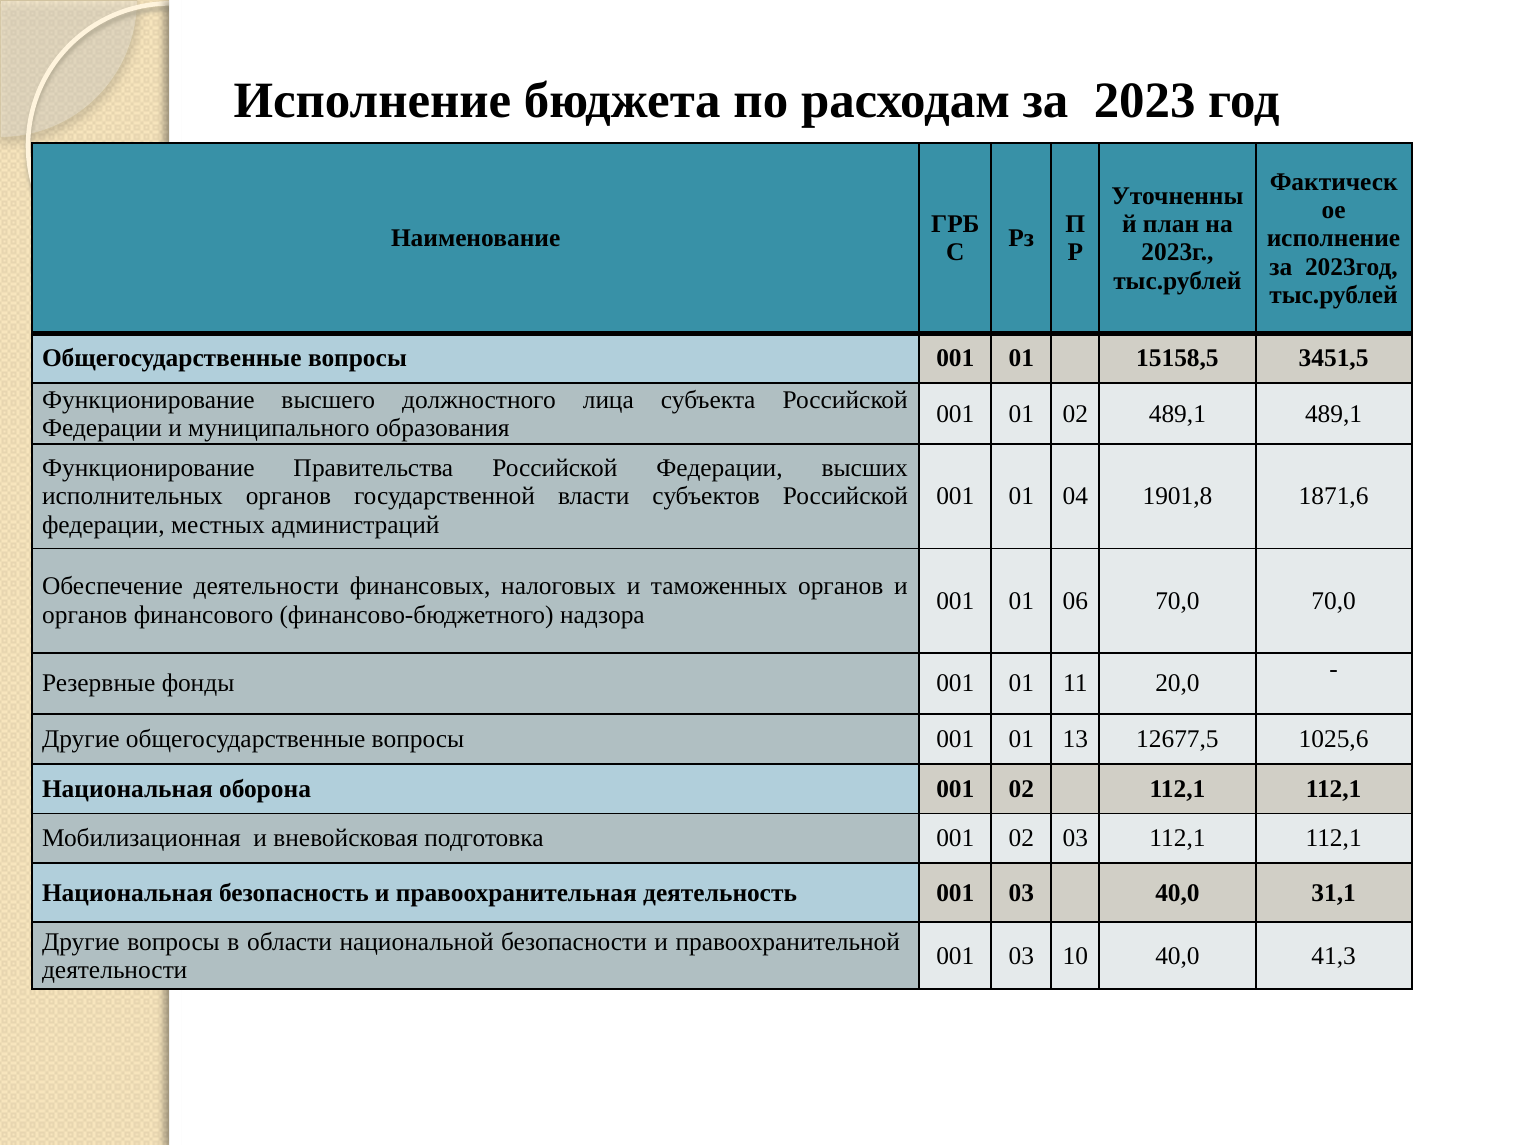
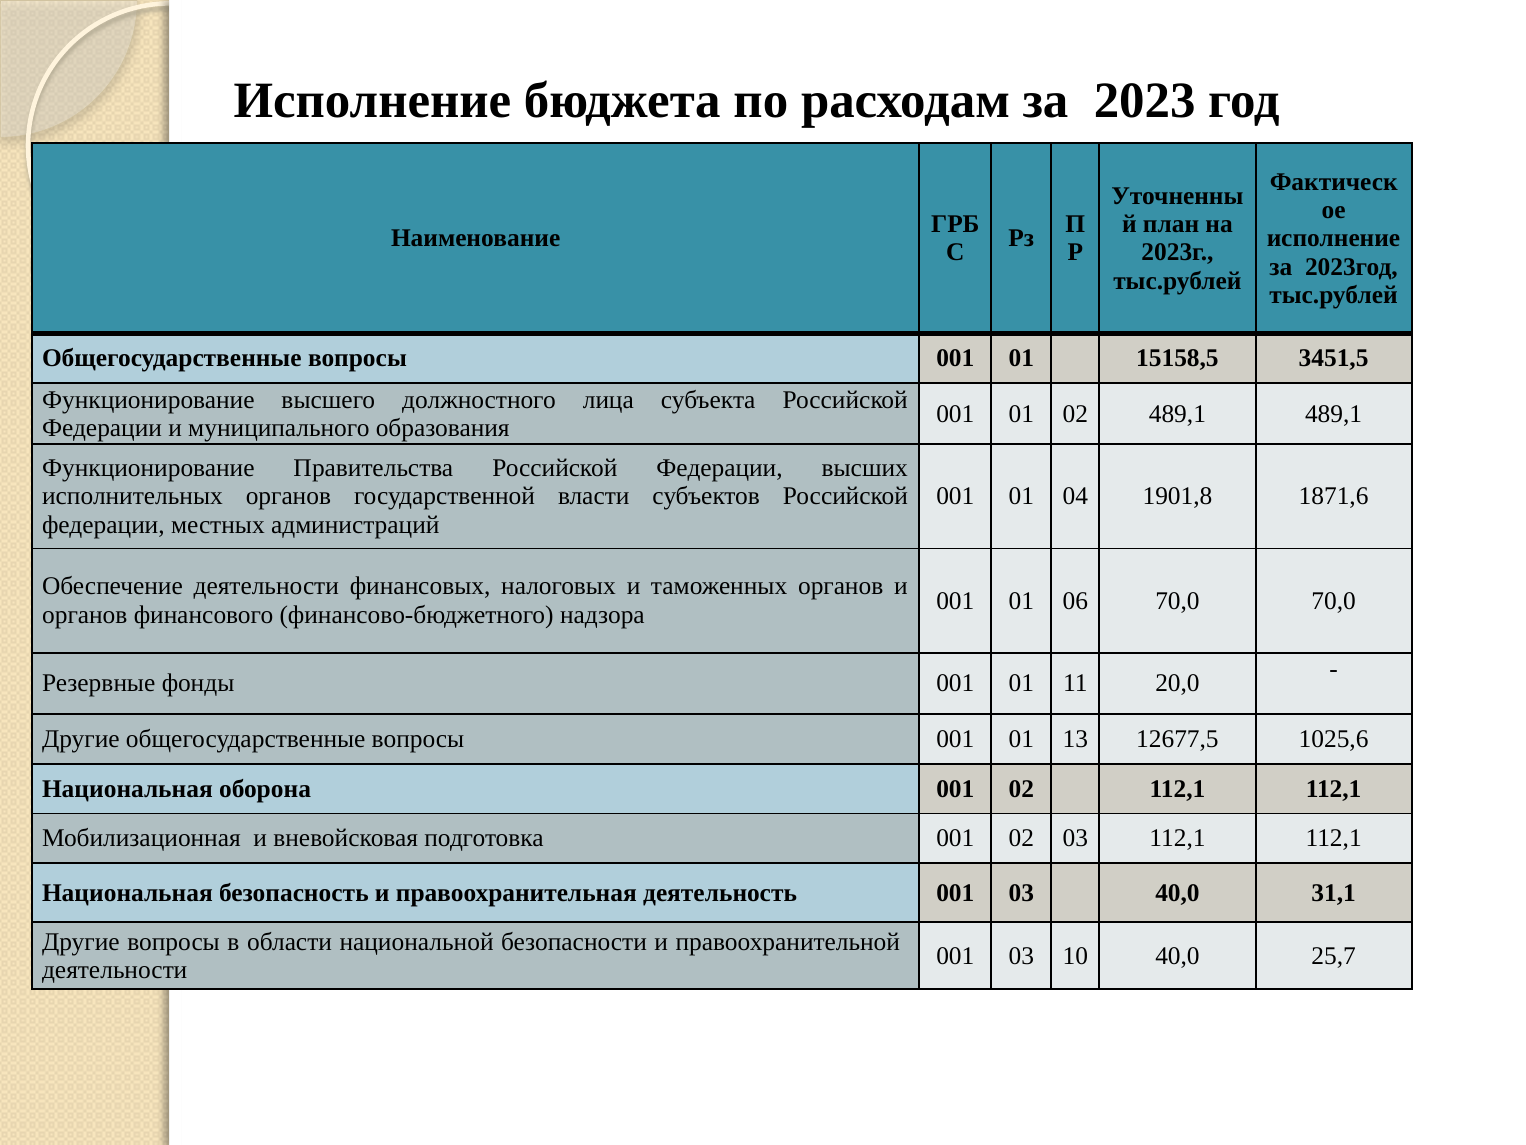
41,3: 41,3 -> 25,7 (1334, 955)
